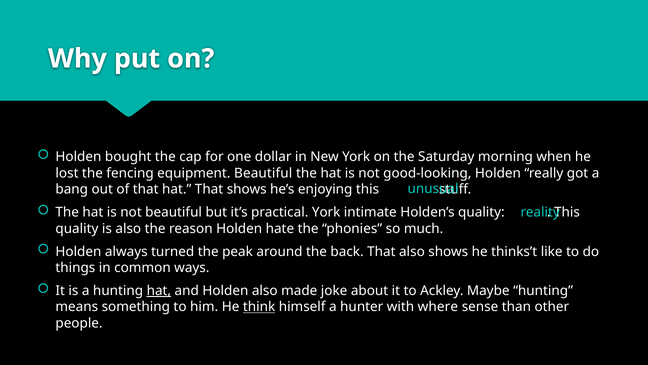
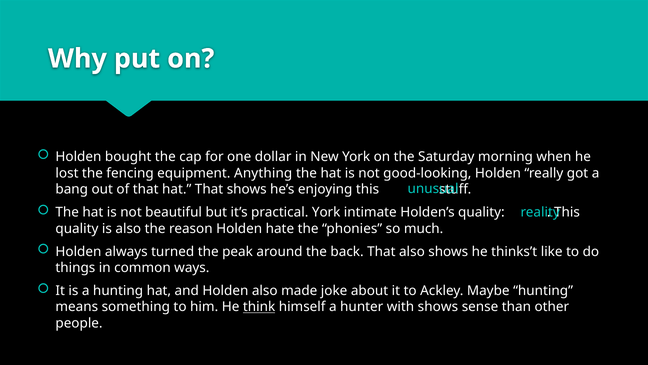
equipment Beautiful: Beautiful -> Anything (263, 173)
hat underline: present -> none (159, 290)
with where: where -> shows (438, 307)
